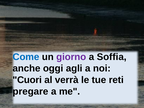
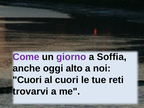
Come colour: blue -> purple (26, 57)
agli: agli -> alto (74, 68)
al verrà: verrà -> cuori (67, 80)
pregare: pregare -> trovarvi (30, 91)
